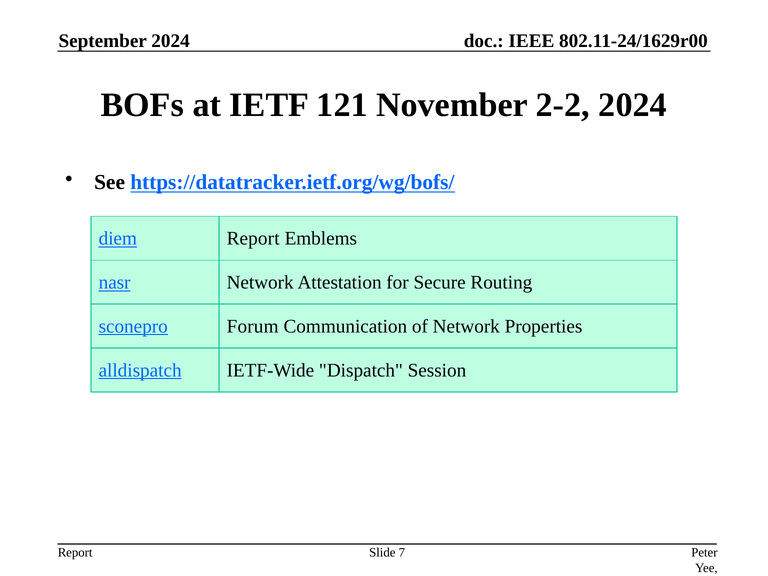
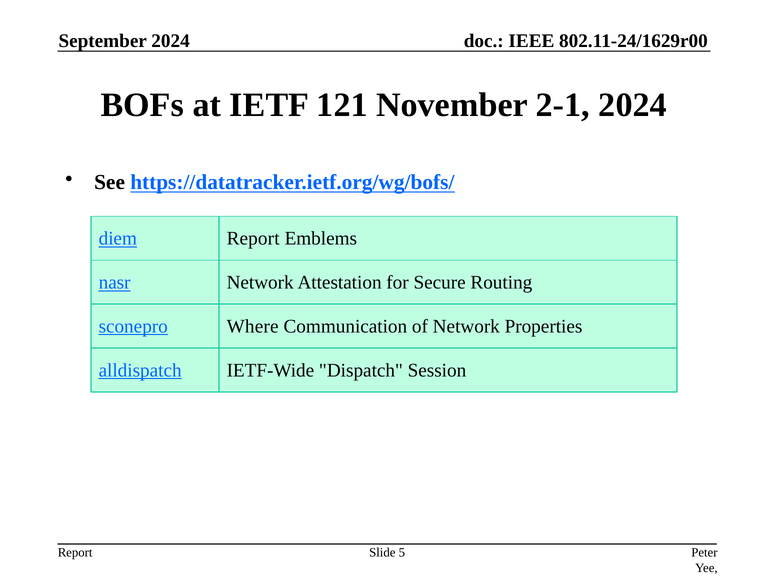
2-2: 2-2 -> 2-1 (563, 105)
Forum: Forum -> Where (253, 326)
7: 7 -> 5 (402, 552)
